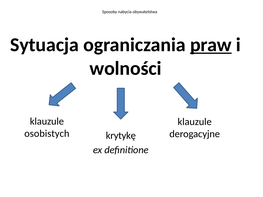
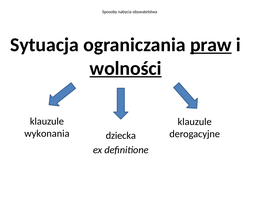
wolności underline: none -> present (126, 68)
osobistych: osobistych -> wykonania (47, 134)
krytykę: krytykę -> dziecka (121, 136)
